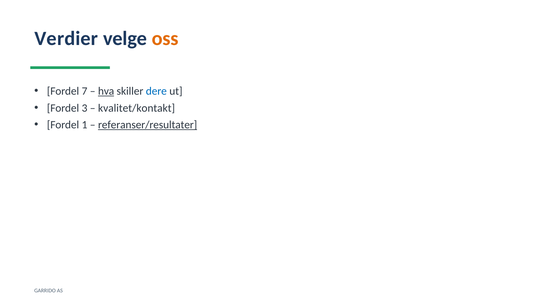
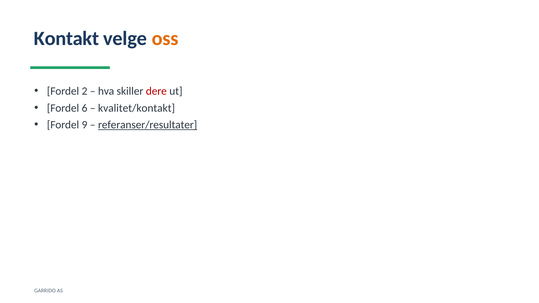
Verdier: Verdier -> Kontakt (67, 38)
7: 7 -> 2 (85, 91)
hva underline: present -> none (106, 91)
dere colour: blue -> red (156, 91)
3: 3 -> 6 (85, 108)
1: 1 -> 9 (85, 125)
